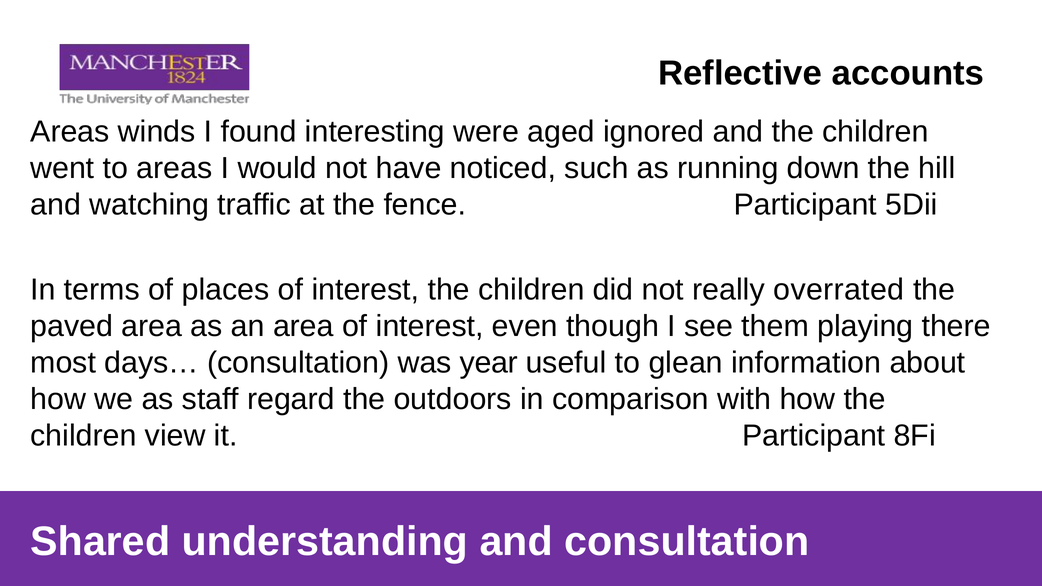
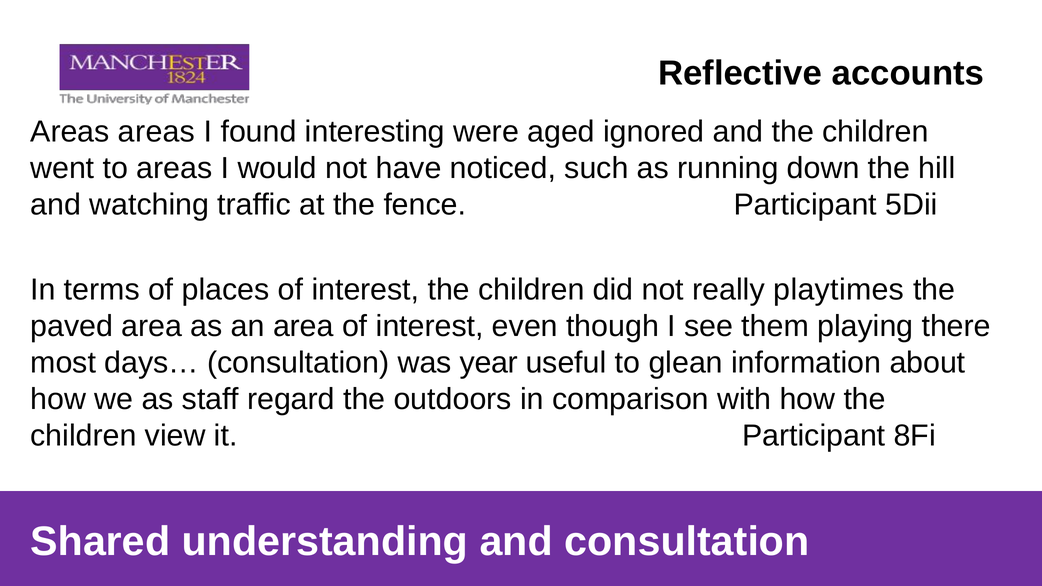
Areas winds: winds -> areas (157, 132)
overrated: overrated -> playtimes (839, 290)
